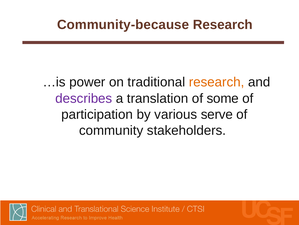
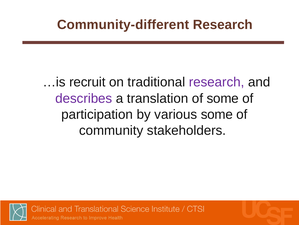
Community-because: Community-because -> Community-different (123, 25)
power: power -> recruit (87, 82)
research colour: orange -> purple (217, 82)
various serve: serve -> some (217, 114)
